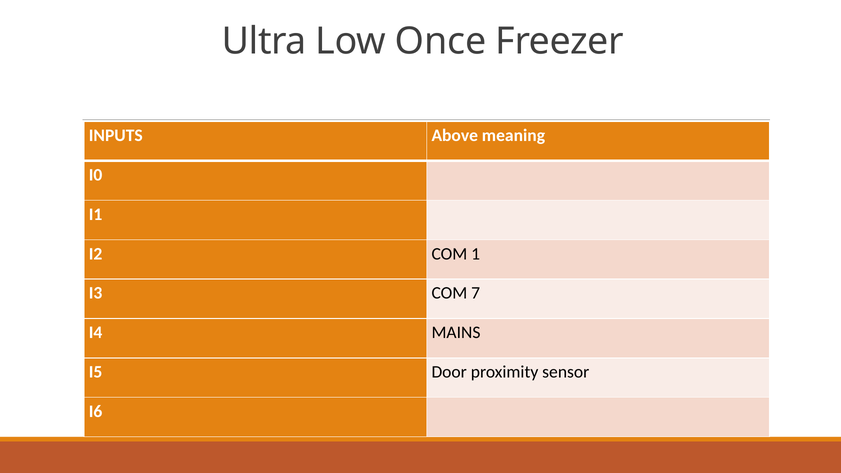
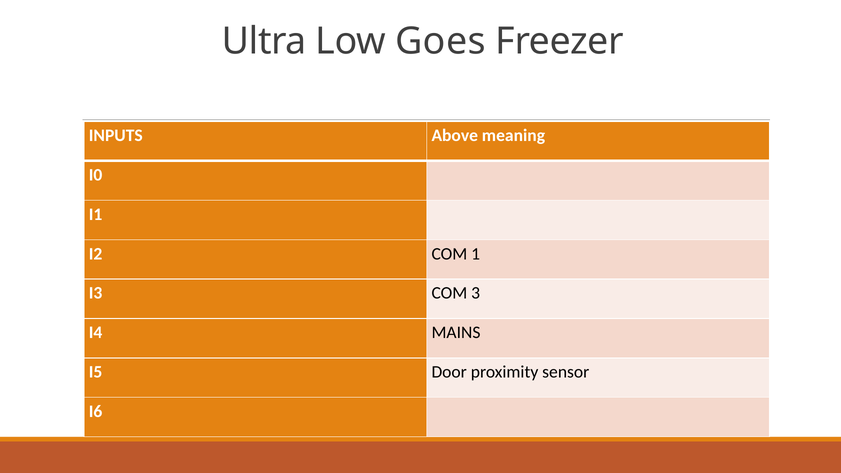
Once: Once -> Goes (440, 41)
7: 7 -> 3 (476, 293)
